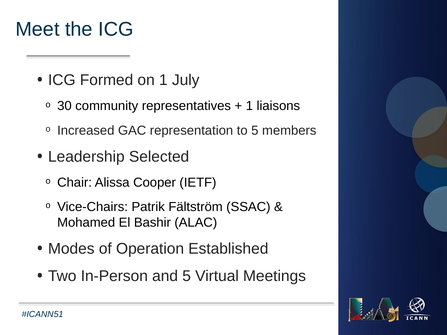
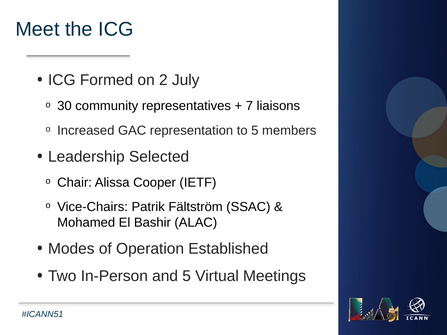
on 1: 1 -> 2 (163, 80)
1: 1 -> 7 (249, 106)
